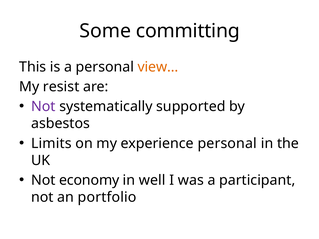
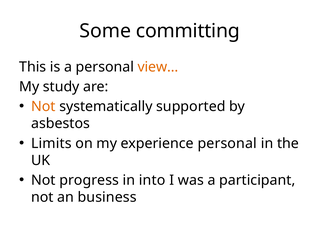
resist: resist -> study (61, 87)
Not colour: purple -> orange (43, 107)
economy: economy -> progress (89, 180)
well: well -> into (152, 180)
portfolio: portfolio -> business (107, 197)
